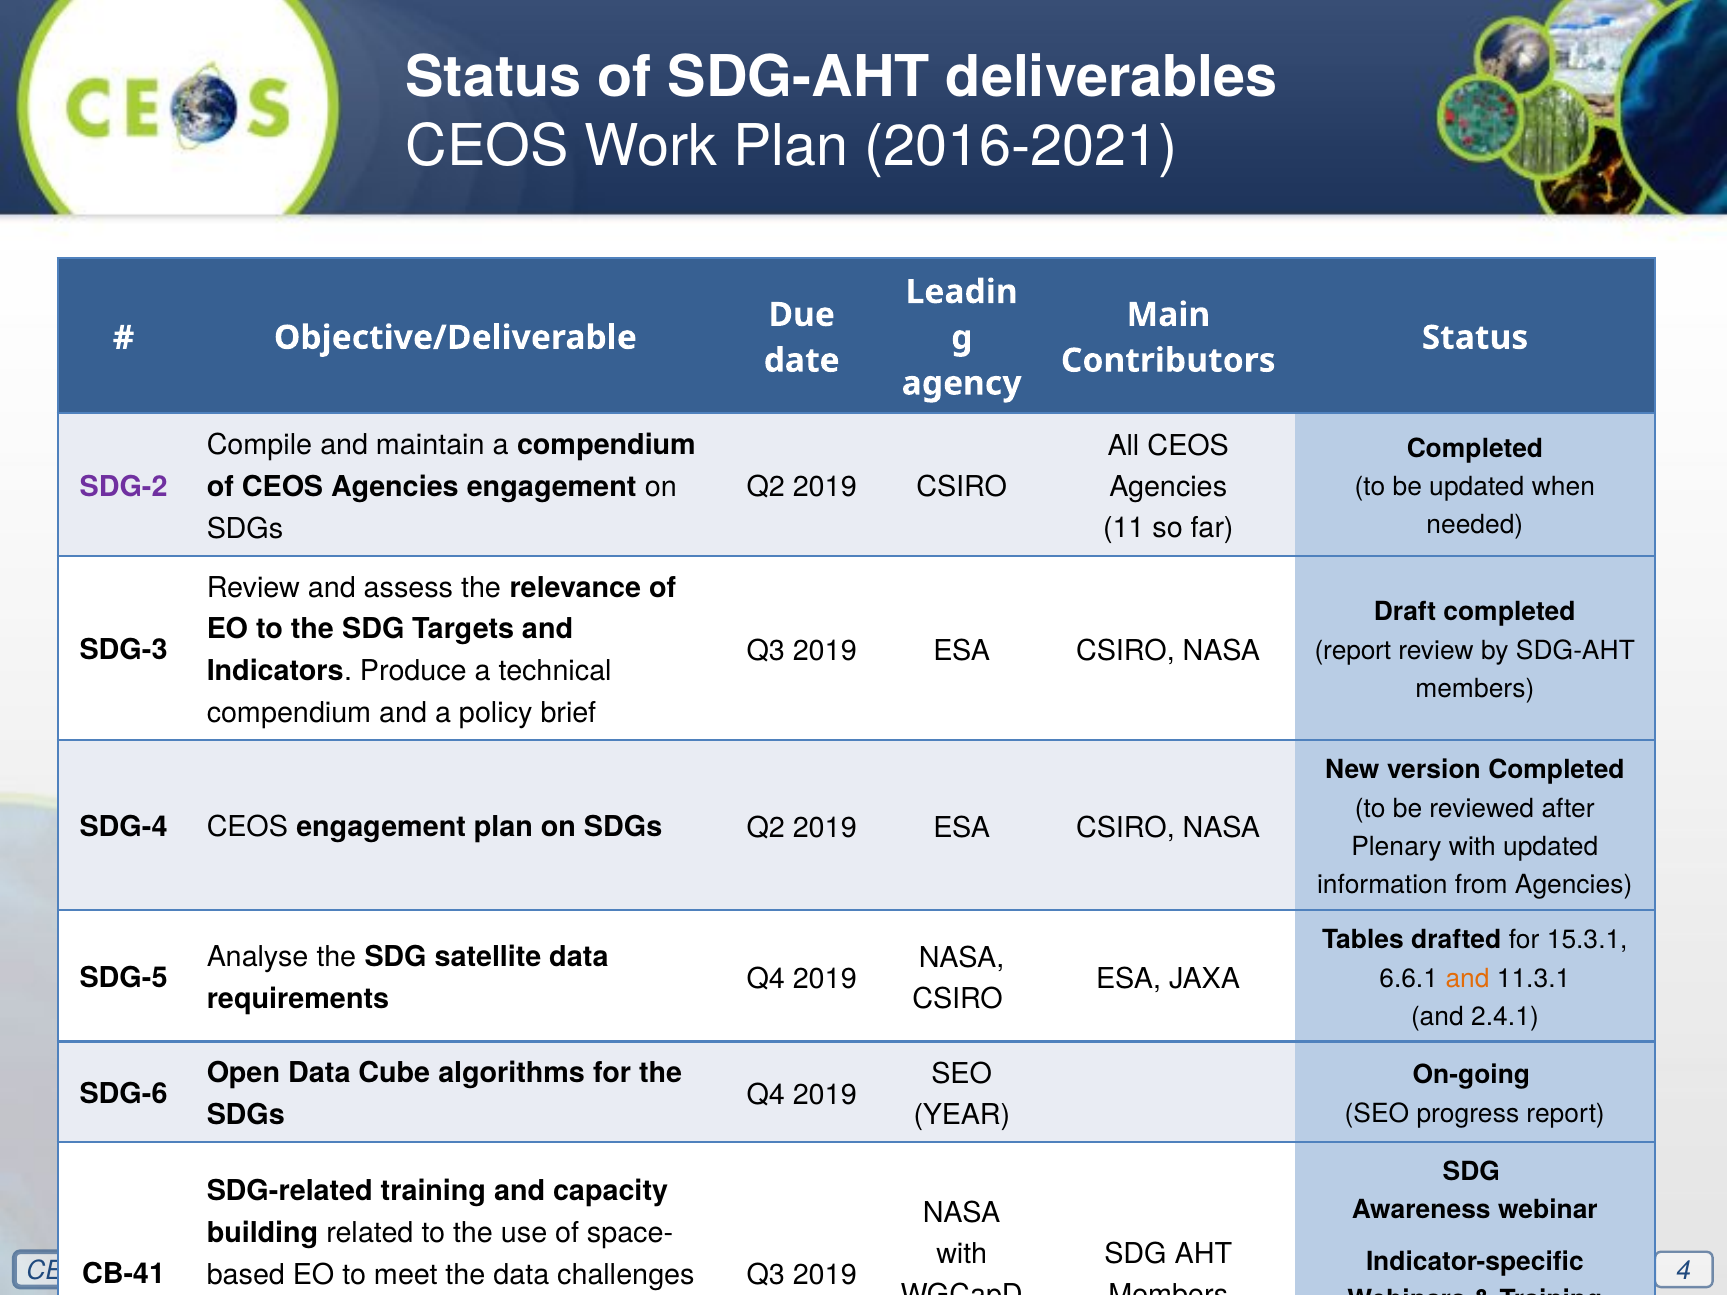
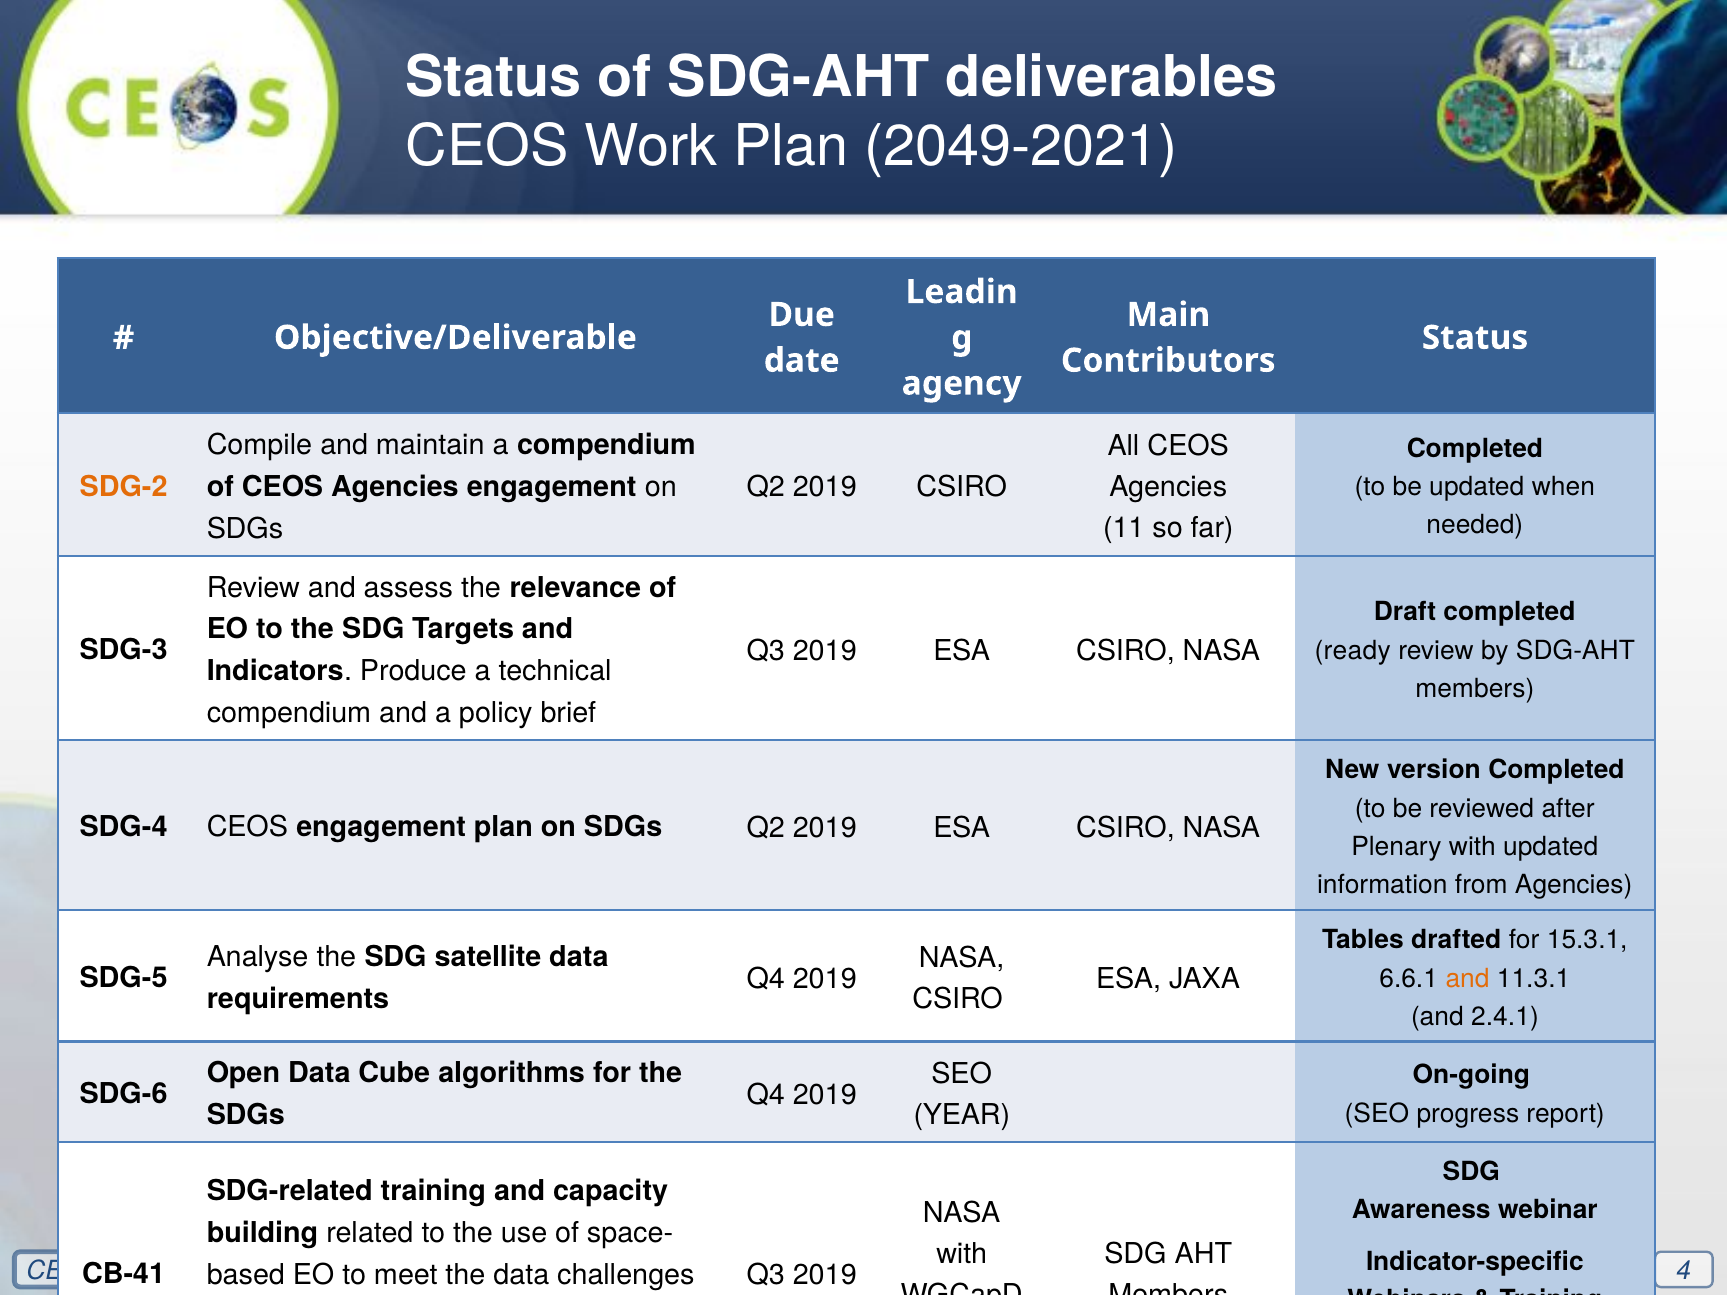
2016-2021: 2016-2021 -> 2049-2021 (1021, 146)
SDG-2 colour: purple -> orange (124, 487)
report: report -> ready (1353, 651)
